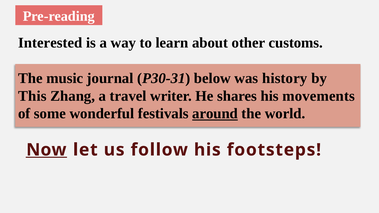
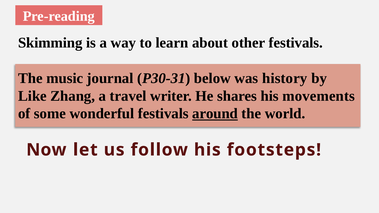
Interested: Interested -> Skimming (50, 43)
other customs: customs -> festivals (296, 43)
This: This -> Like (32, 96)
Now underline: present -> none (46, 150)
